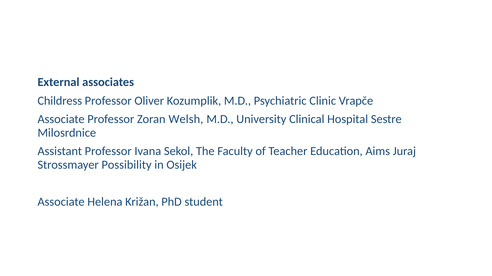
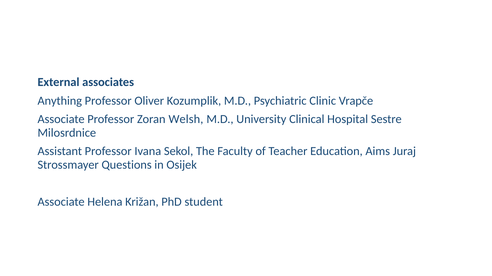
Childress: Childress -> Anything (60, 101)
Possibility: Possibility -> Questions (127, 165)
